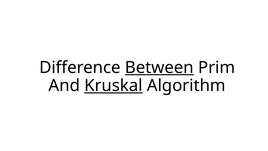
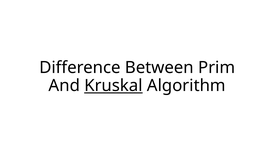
Between underline: present -> none (159, 67)
